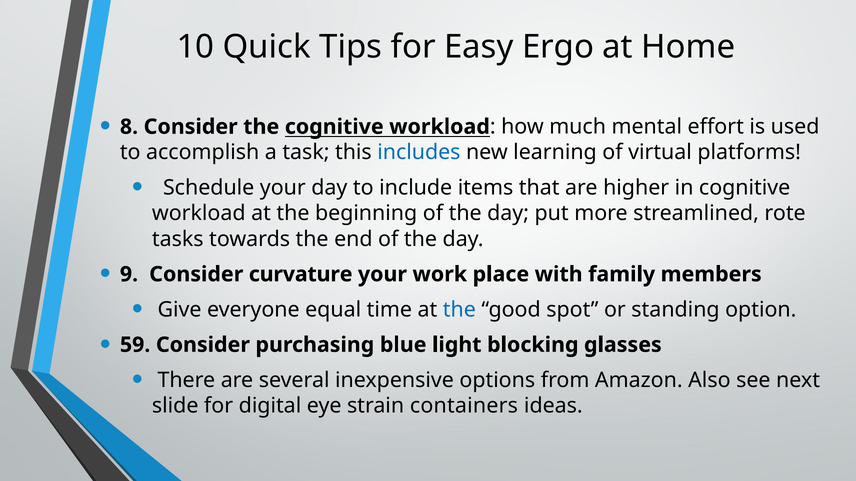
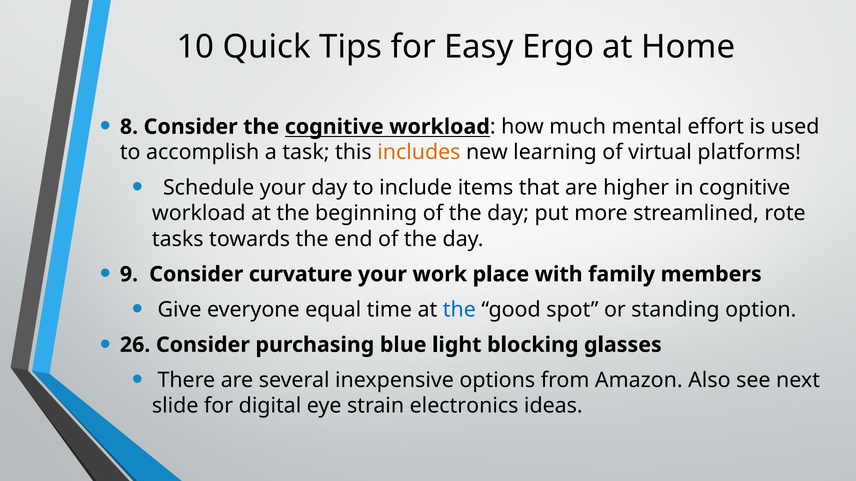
includes colour: blue -> orange (419, 153)
59: 59 -> 26 (135, 345)
containers: containers -> electronics (464, 406)
